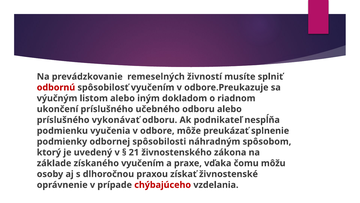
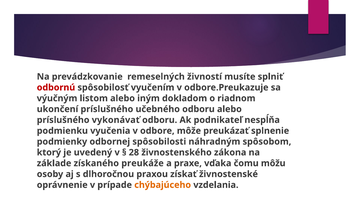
21: 21 -> 28 (134, 152)
získaného vyučením: vyučením -> preukáže (143, 163)
chýbajúceho colour: red -> orange (163, 184)
